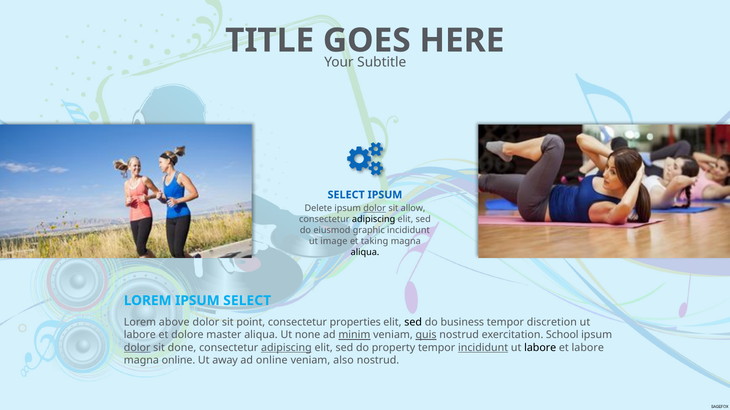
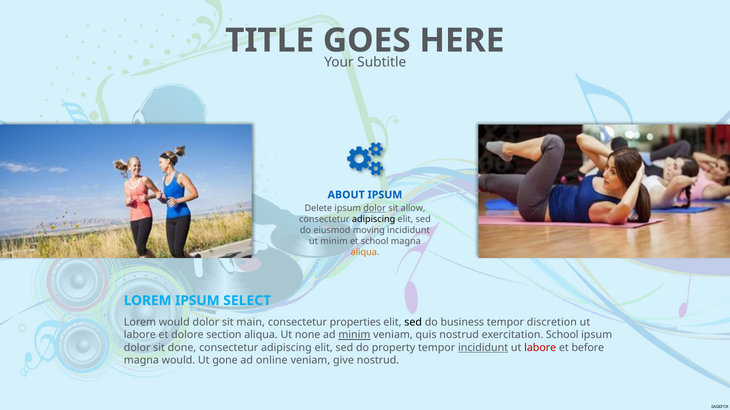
SELECT: SELECT -> ABOUT (346, 195)
graphic: graphic -> moving (369, 231)
ut image: image -> minim (334, 242)
et taking: taking -> school (375, 242)
aliqua colour: black -> orange (365, 252)
Lorem above: above -> would (174, 323)
point: point -> main (251, 323)
master: master -> section (224, 335)
quis underline: present -> none (426, 335)
dolor underline: present -> none (137, 348)
adipiscing underline: present -> none (286, 348)
labore colour: black -> red (540, 348)
et labore: labore -> before (588, 348)
magna online: online -> would (178, 361)
away: away -> gone (225, 361)
also: also -> give (343, 361)
